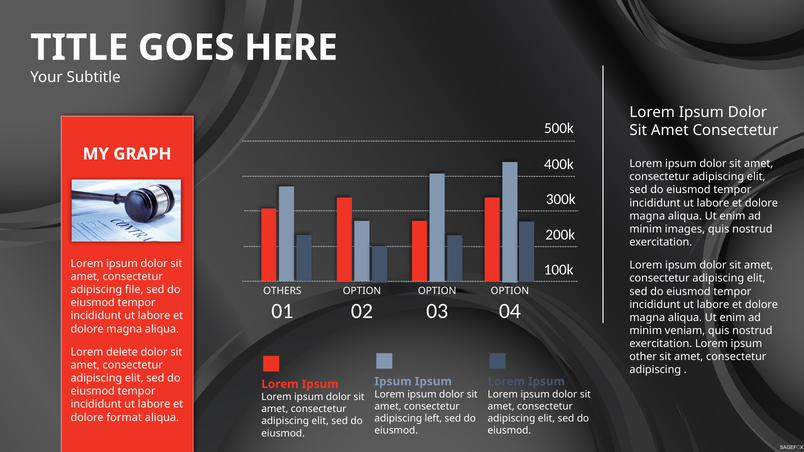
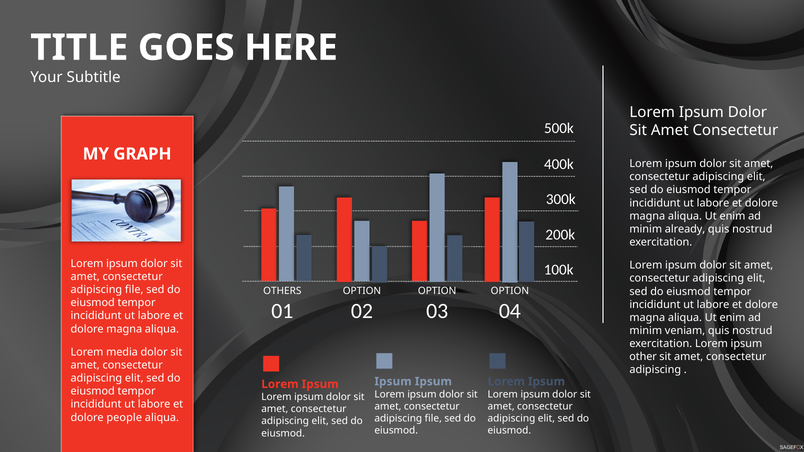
images: images -> already (685, 229)
delete: delete -> media (122, 352)
format: format -> people (124, 418)
left: left -> file (433, 419)
